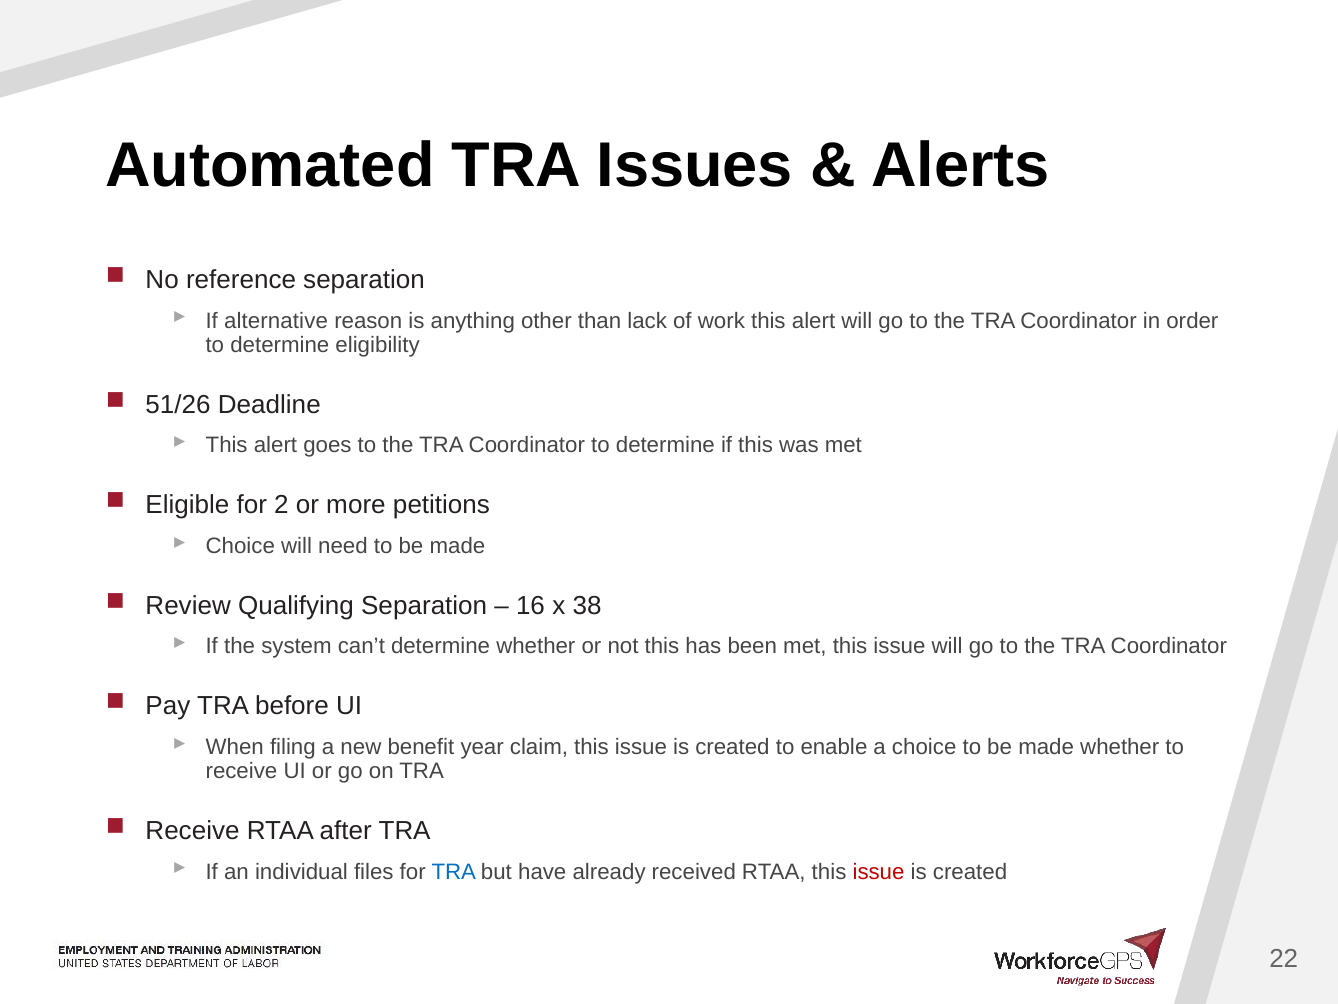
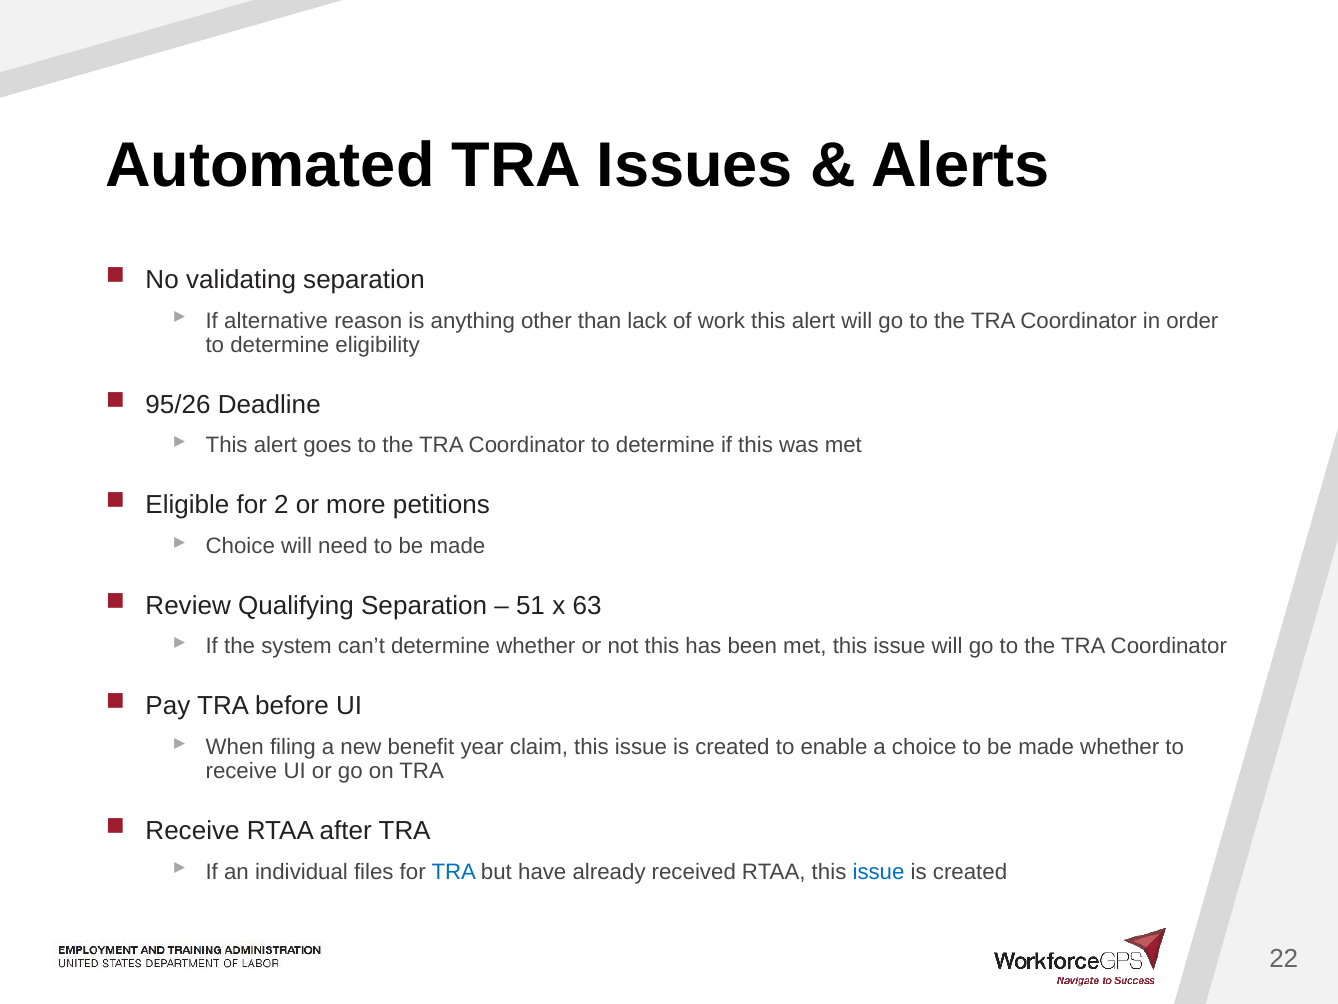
reference: reference -> validating (241, 280)
51/26: 51/26 -> 95/26 (178, 404)
16: 16 -> 51 (530, 605)
38: 38 -> 63 (587, 605)
issue colour: red -> blue (879, 871)
